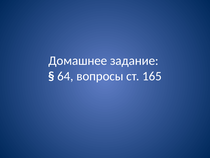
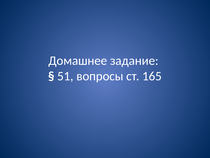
64: 64 -> 51 (65, 76)
